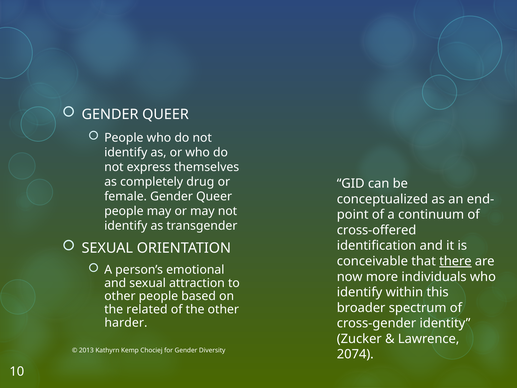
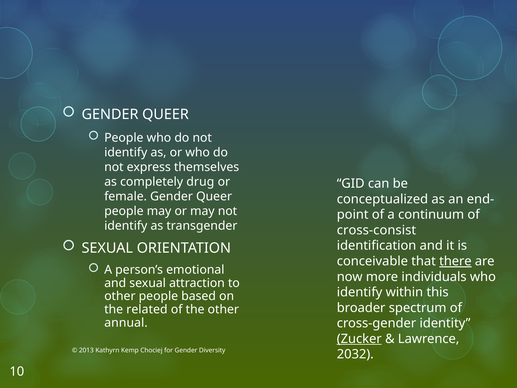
cross-offered: cross-offered -> cross-consist (376, 230)
harder: harder -> annual (126, 322)
Zucker underline: none -> present (359, 339)
2074: 2074 -> 2032 (355, 354)
